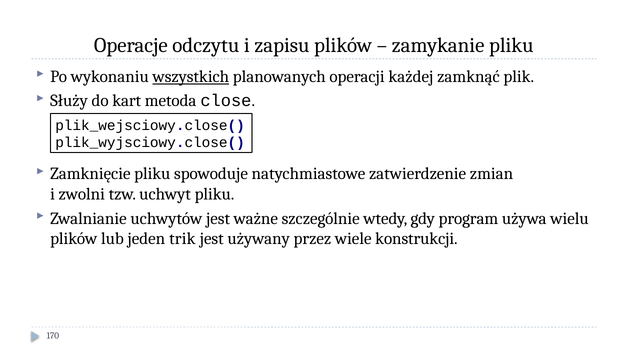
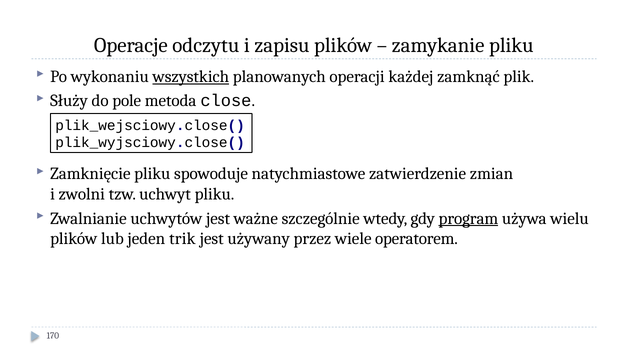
kart: kart -> pole (127, 101)
program underline: none -> present (468, 219)
konstrukcji: konstrukcji -> operatorem (416, 239)
